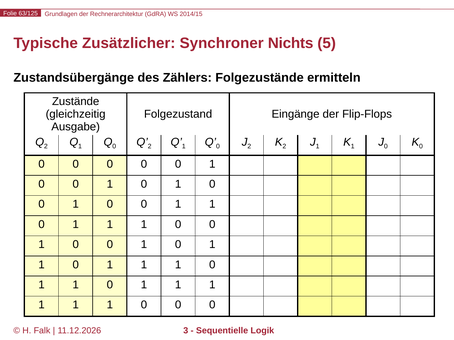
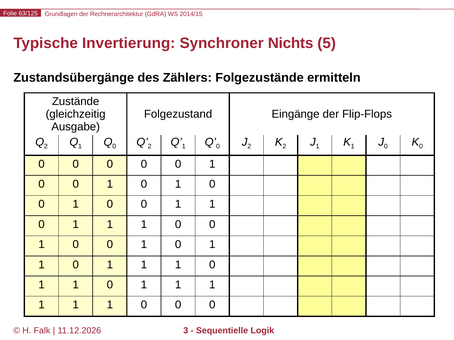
Zusätzlicher: Zusätzlicher -> Invertierung (129, 43)
